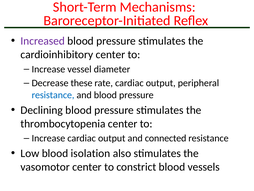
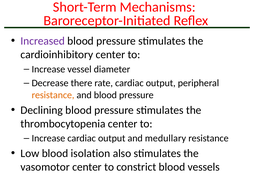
these: these -> there (81, 83)
resistance colour: blue -> orange (53, 95)
connected: connected -> medullary (165, 138)
